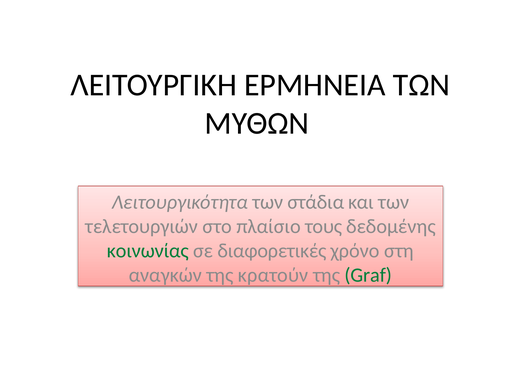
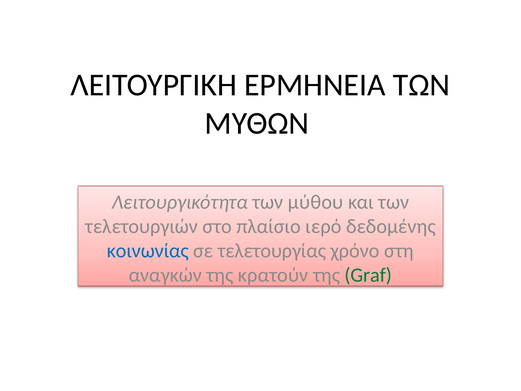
στάδια: στάδια -> μύθου (316, 202)
τους: τους -> ιερό (323, 226)
κοινωνίας colour: green -> blue (148, 251)
διαφορετικές: διαφορετικές -> τελετουργίας (272, 251)
